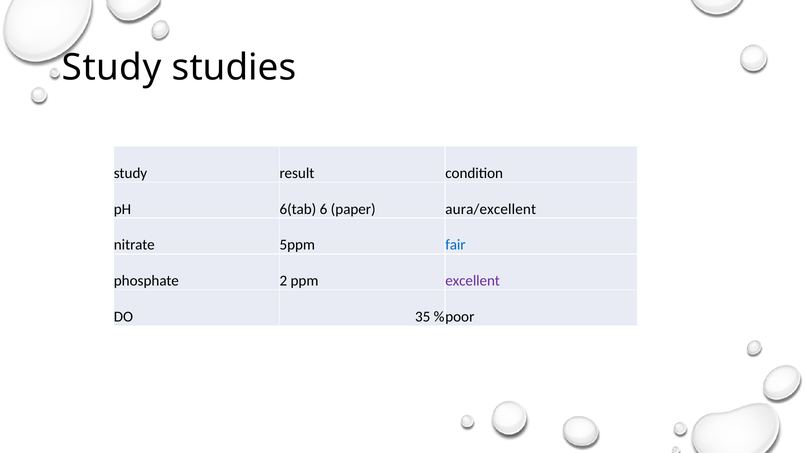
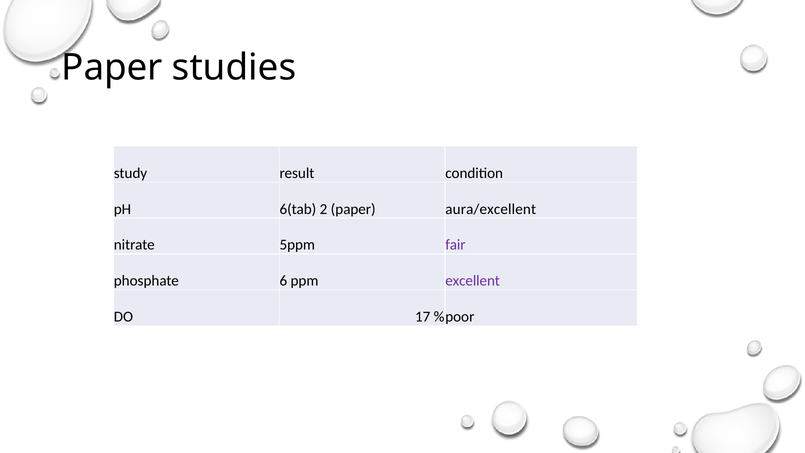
Study: Study -> Paper (112, 68)
6: 6 -> 2 (323, 209)
fair colour: blue -> purple (455, 245)
2: 2 -> 6 (283, 281)
35: 35 -> 17 (423, 317)
